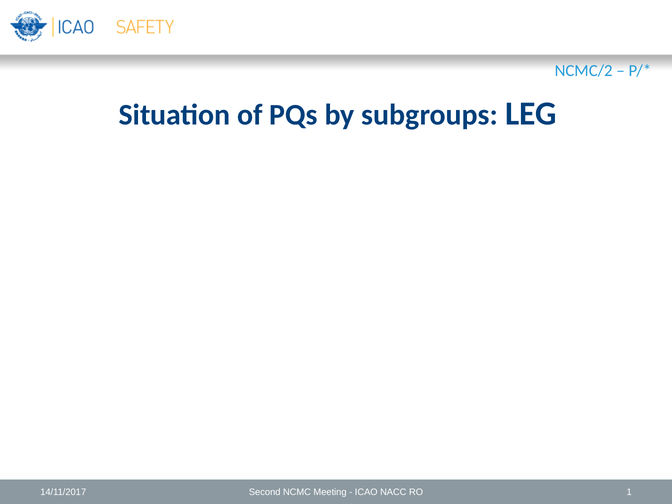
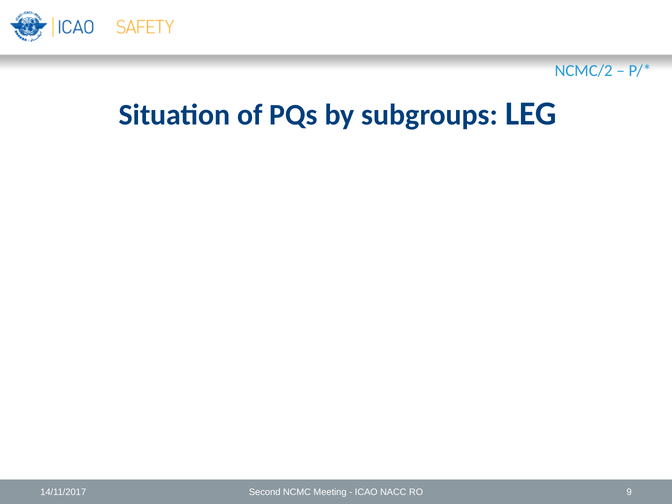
1: 1 -> 9 (629, 492)
